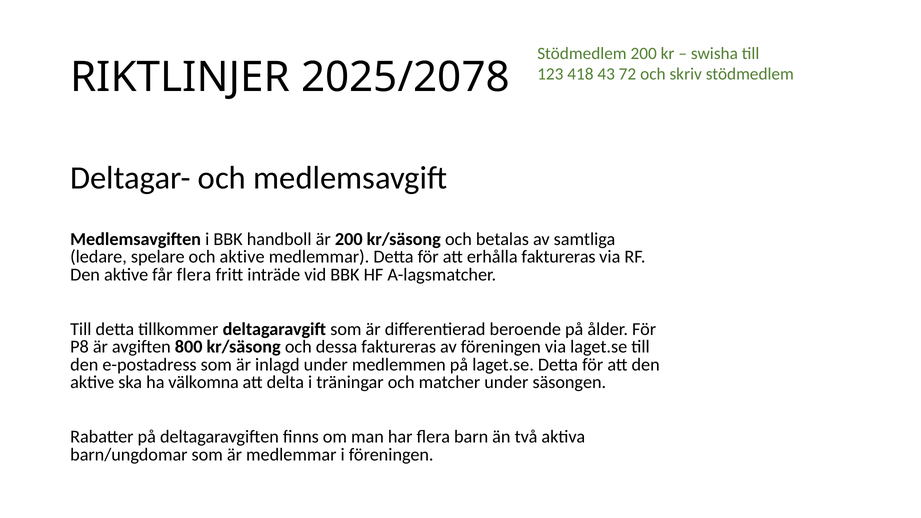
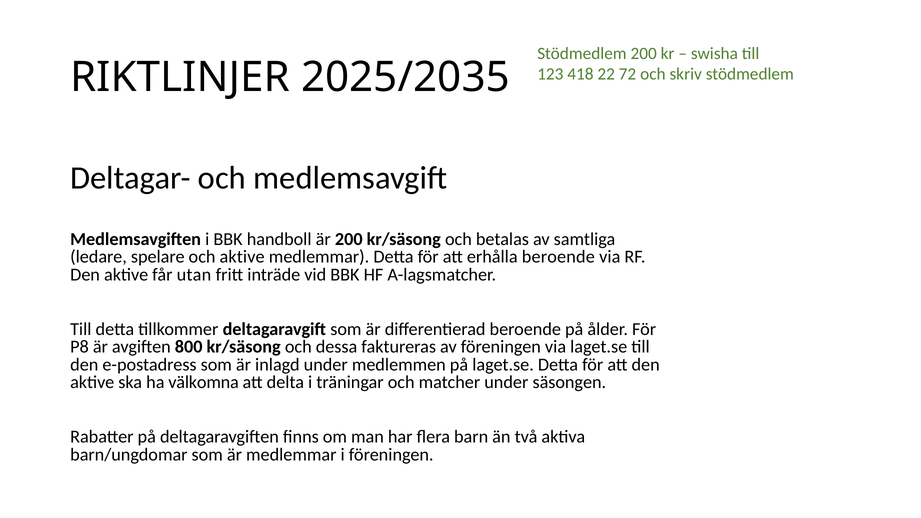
2025/2078: 2025/2078 -> 2025/2035 (405, 77)
43: 43 -> 22 (606, 74)
erhålla faktureras: faktureras -> beroende (558, 257)
får flera: flera -> utan (194, 275)
